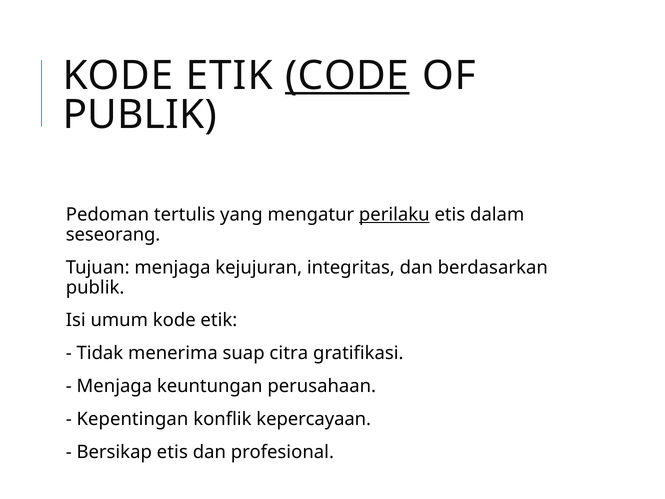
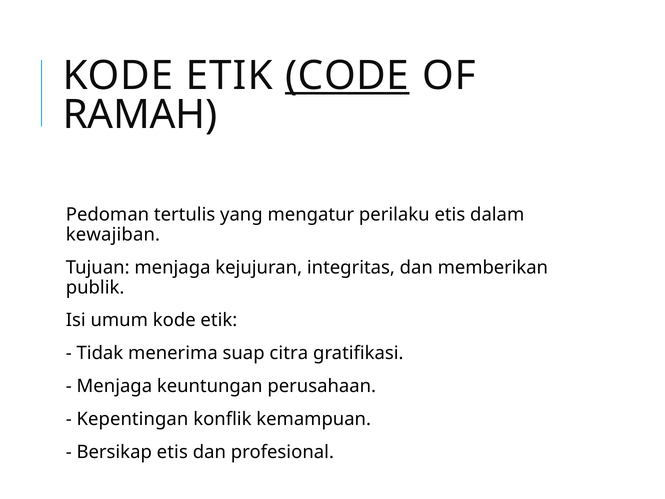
PUBLIK: PUBLIK -> RAMAH (140, 115)
perilaku underline: present -> none (394, 215)
seseorang: seseorang -> kewajiban (113, 235)
berdasarkan: berdasarkan -> memberikan (493, 267)
kepercayaan: kepercayaan -> kemampuan (314, 419)
